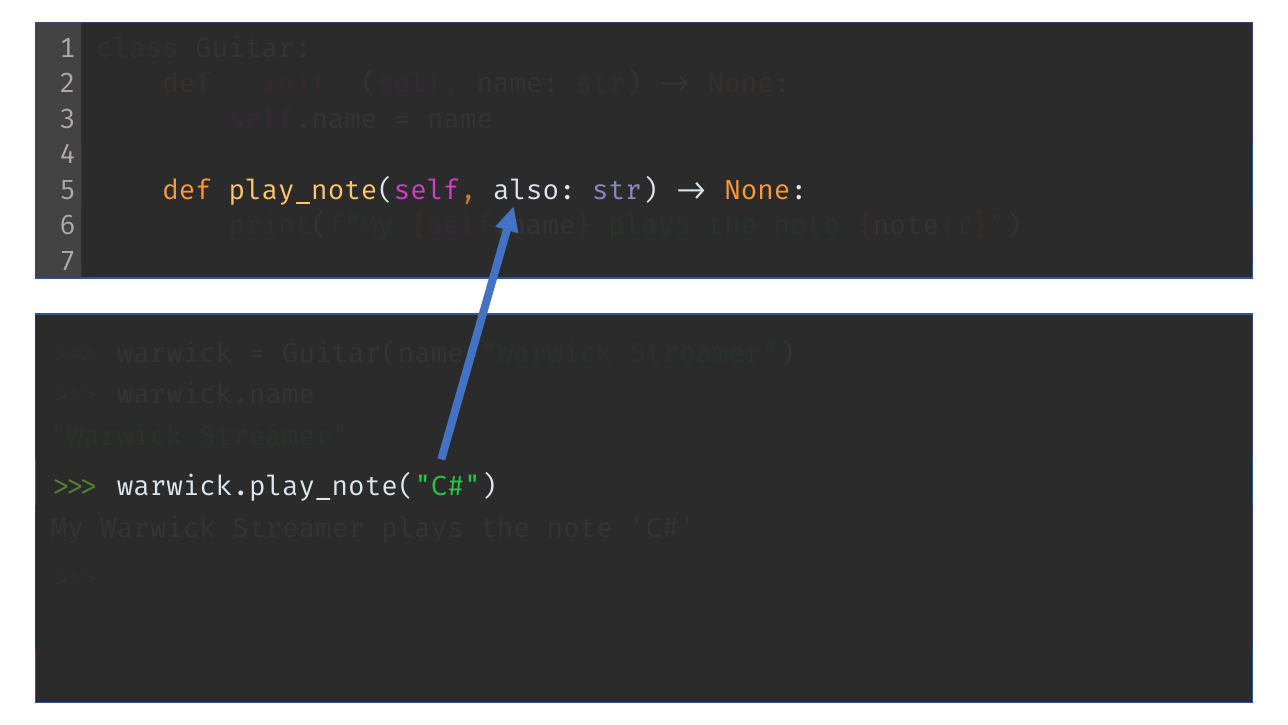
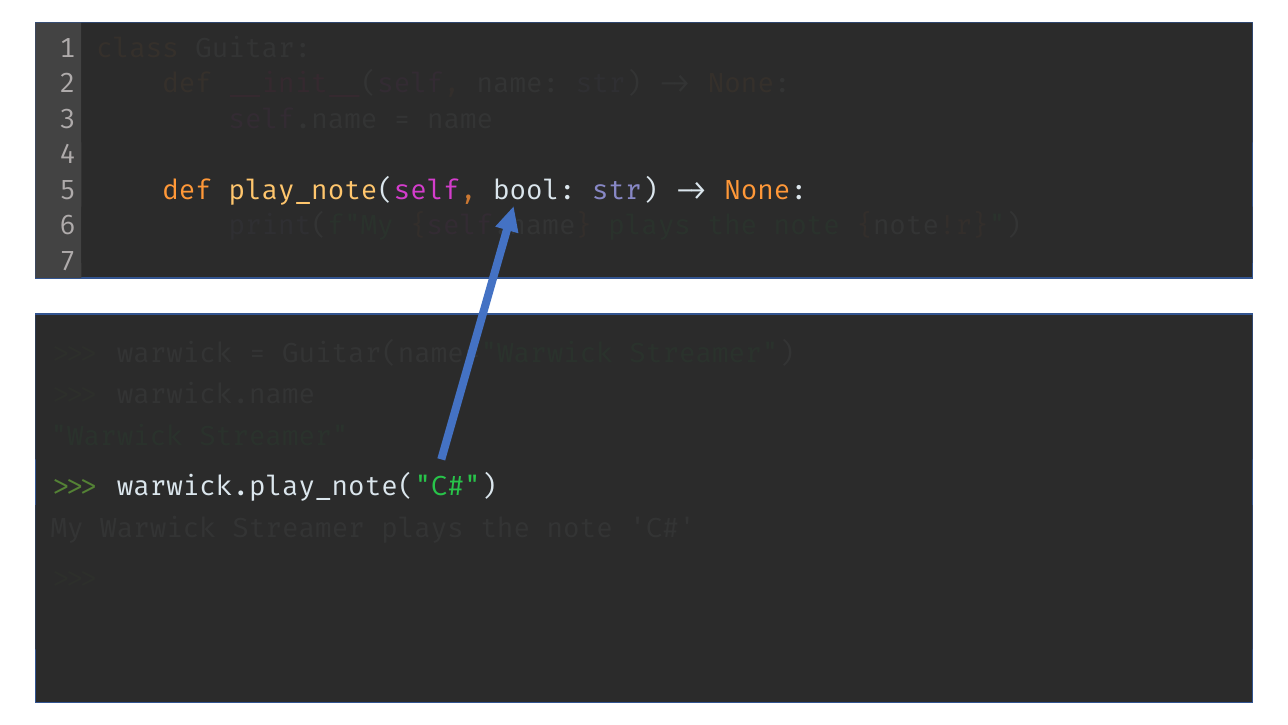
also: also -> bool (534, 190)
